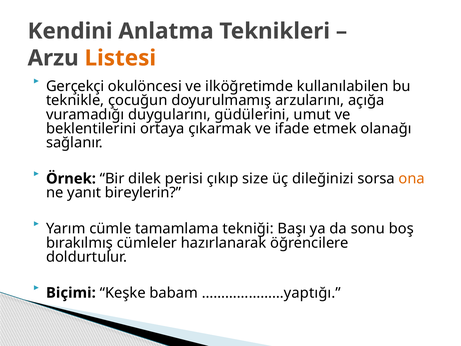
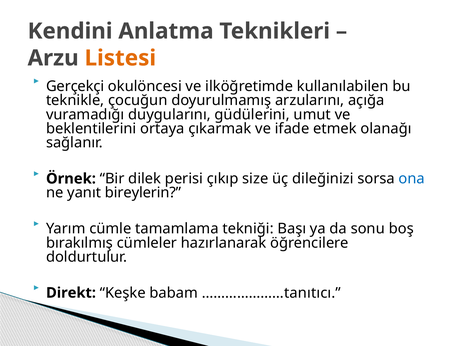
ona colour: orange -> blue (412, 179)
Biçimi: Biçimi -> Direkt (71, 293)
…………………yaptığı: …………………yaptığı -> …………………tanıtıcı (271, 293)
